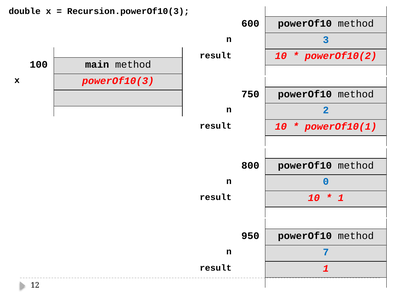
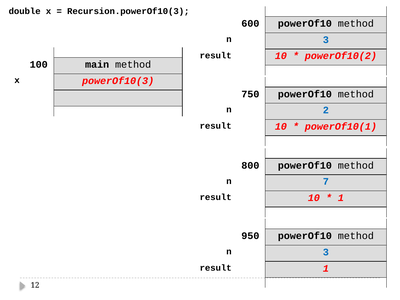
0: 0 -> 7 (326, 182)
7: 7 -> 3 (326, 252)
